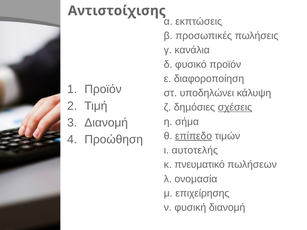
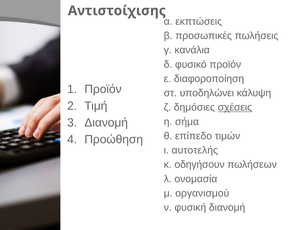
επίπεδο underline: present -> none (194, 136)
πνευματικό: πνευματικό -> οδηγήσουν (200, 165)
επιχείρησης: επιχείρησης -> οργανισμού (202, 193)
